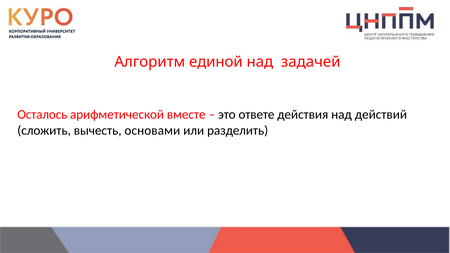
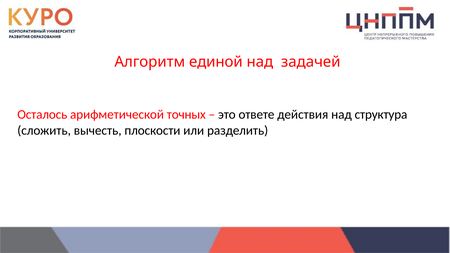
вместе: вместе -> точных (186, 115)
действий: действий -> структура (381, 115)
основами: основами -> плоскости (152, 130)
